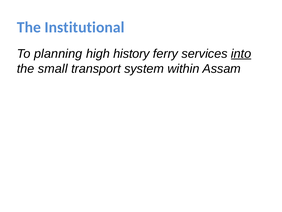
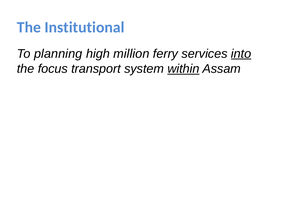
history: history -> million (131, 54)
small: small -> focus (53, 69)
within underline: none -> present (183, 69)
